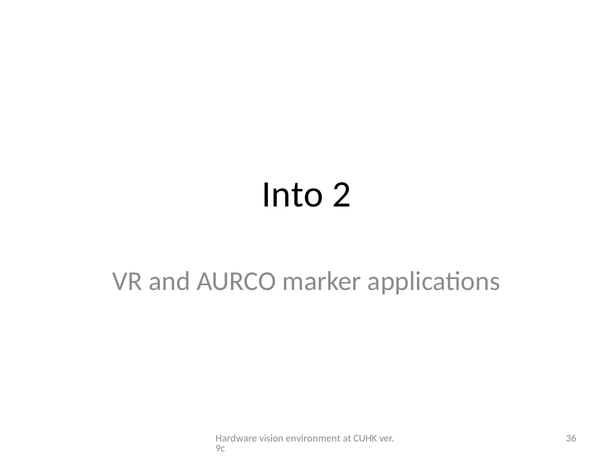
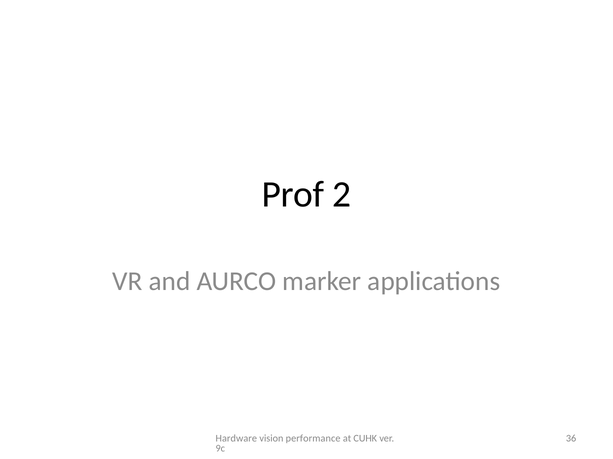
Into: Into -> Prof (293, 195)
environment: environment -> performance (313, 439)
